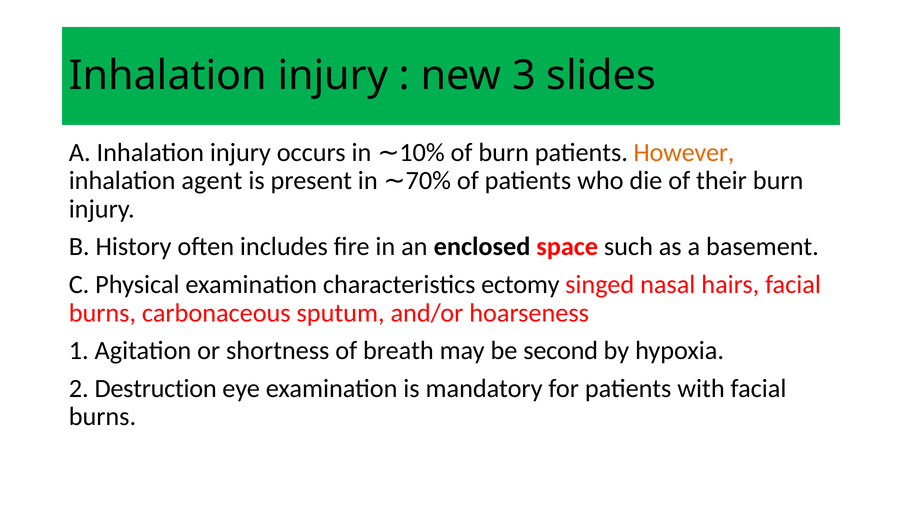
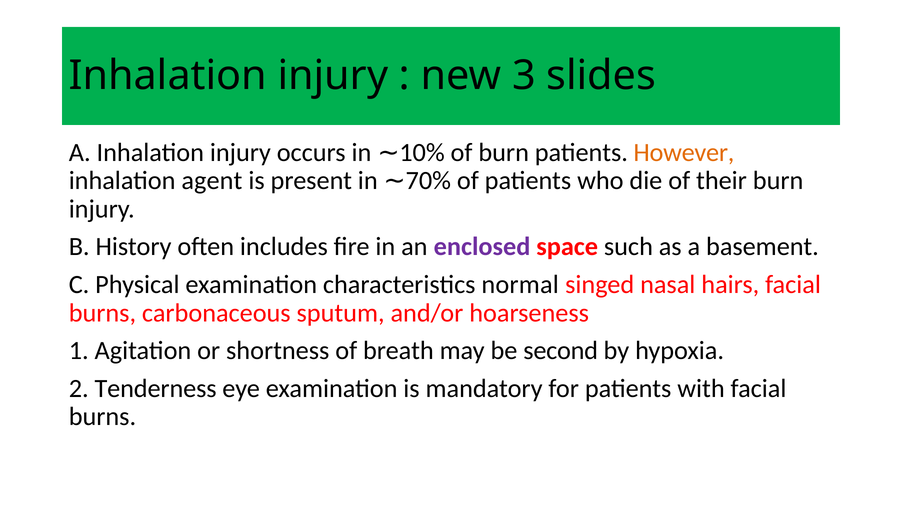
enclosed colour: black -> purple (482, 247)
ectomy: ectomy -> normal (520, 285)
Destruction: Destruction -> Tenderness (156, 389)
